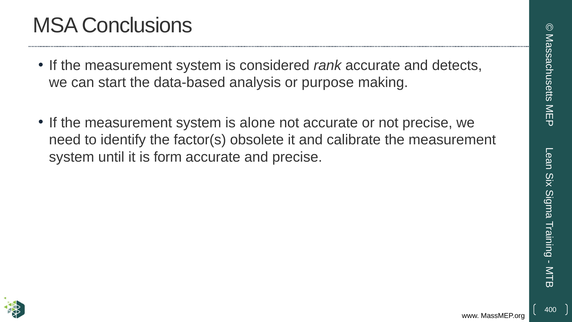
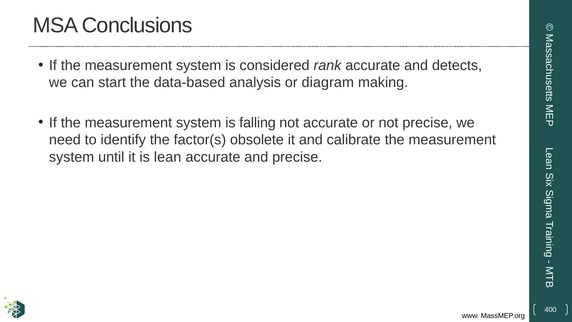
purpose: purpose -> diagram (328, 83)
alone: alone -> falling (258, 123)
form: form -> lean (168, 157)
